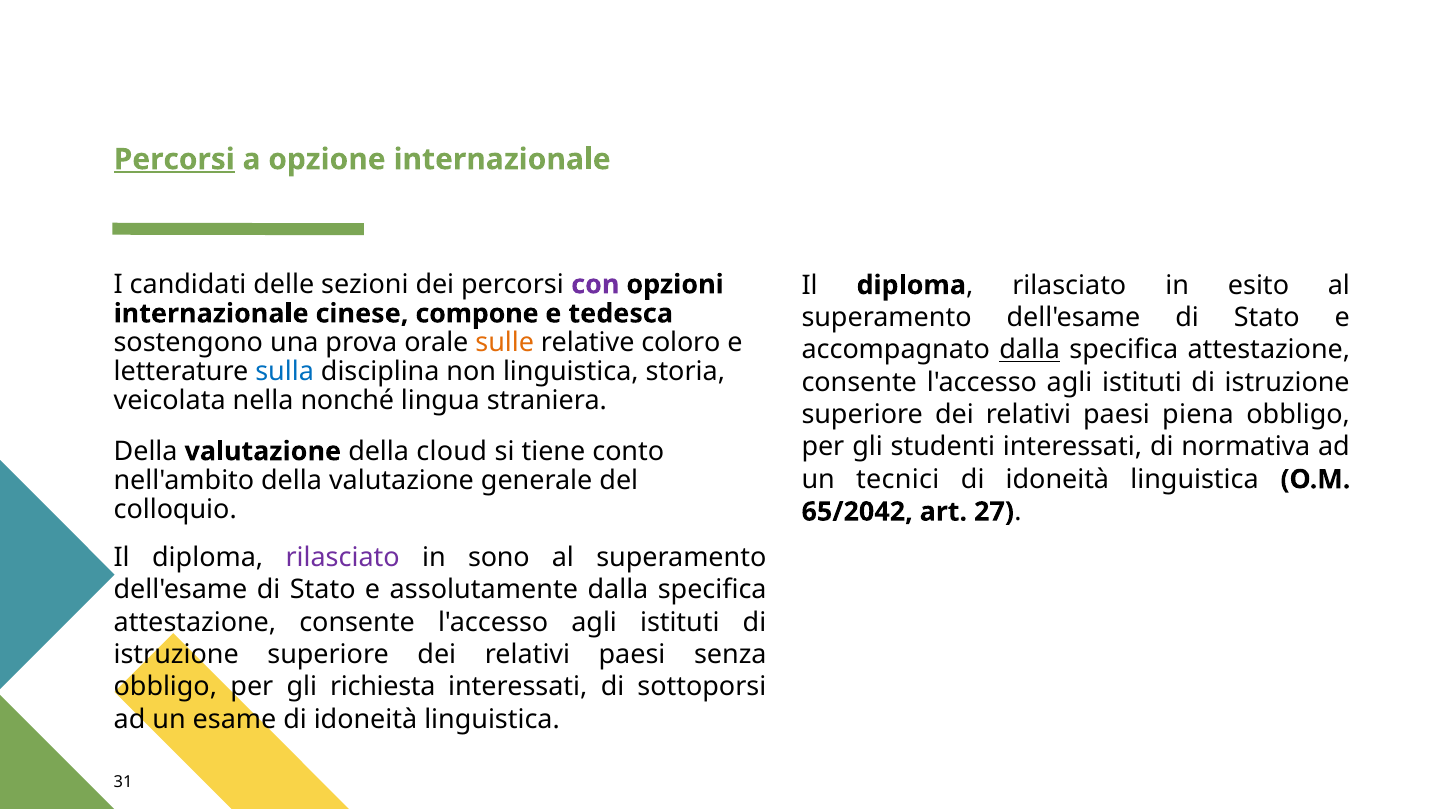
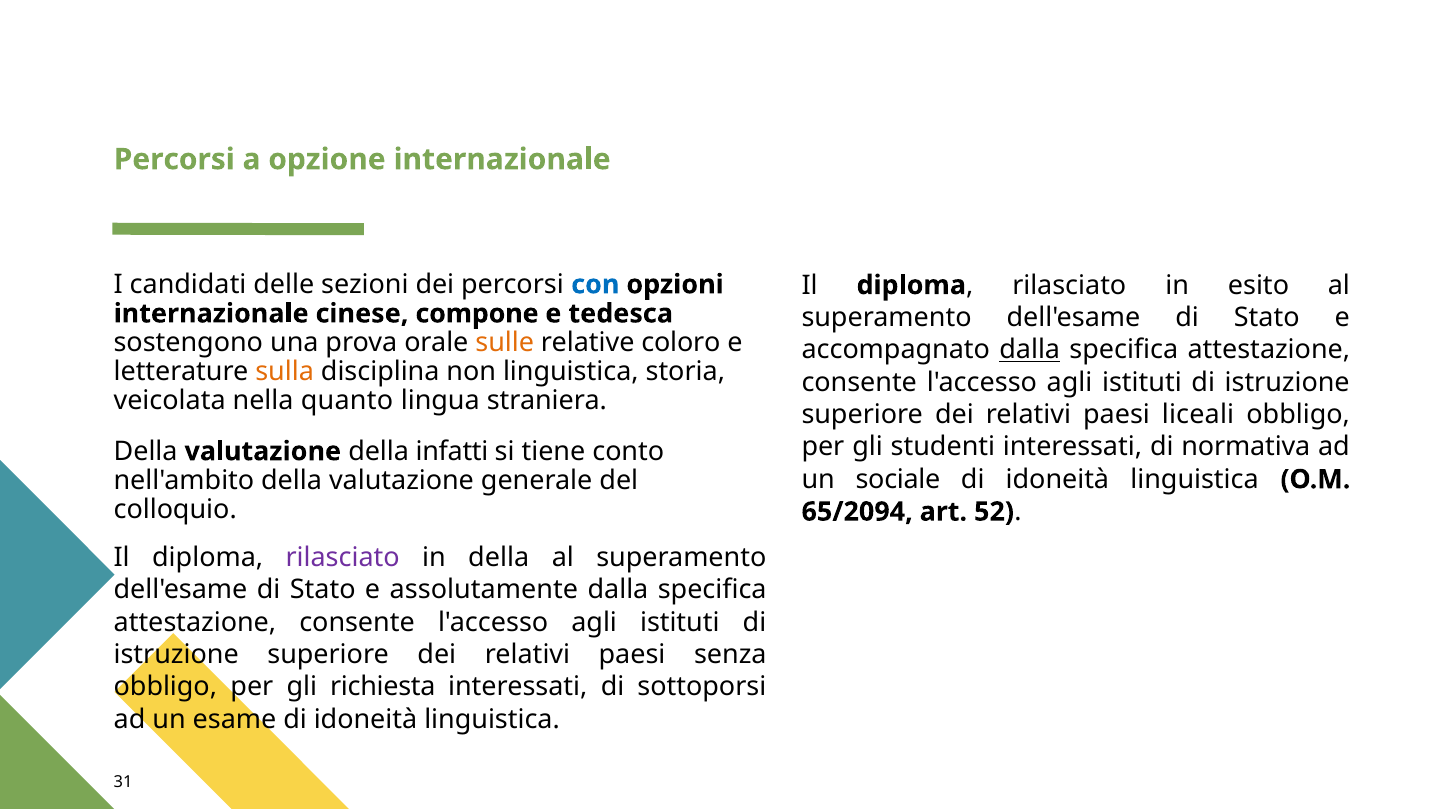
Percorsi underline: present -> none (174, 159)
con colour: purple -> blue (595, 284)
sulla colour: blue -> orange (285, 372)
nonché: nonché -> quanto (347, 401)
piena: piena -> liceali (1198, 415)
cloud: cloud -> infatti (452, 451)
tecnici: tecnici -> sociale (898, 479)
65/2042: 65/2042 -> 65/2094 (857, 512)
27: 27 -> 52 (994, 512)
in sono: sono -> della (499, 557)
